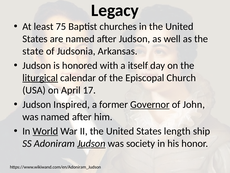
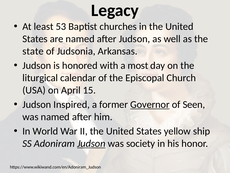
75: 75 -> 53 (61, 26)
itself: itself -> most (138, 65)
liturgical underline: present -> none (40, 78)
17: 17 -> 15 (89, 90)
John: John -> Seen (194, 104)
World underline: present -> none (45, 131)
length: length -> yellow (177, 131)
